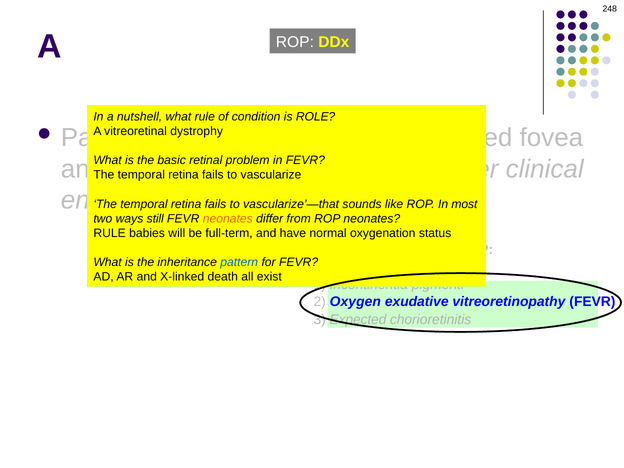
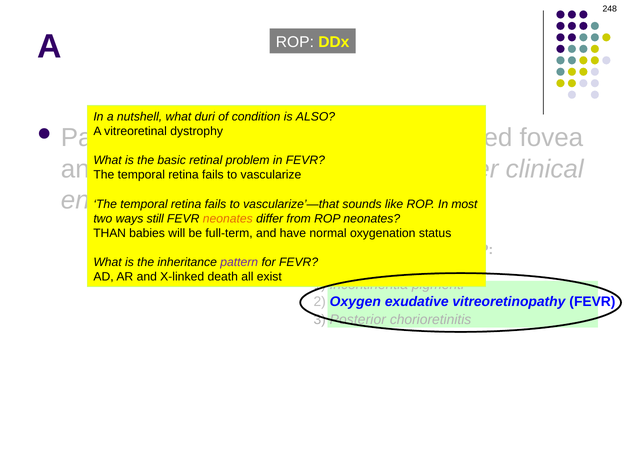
what rule: rule -> duri (205, 117)
ROLE: ROLE -> ALSO (316, 117)
RULE: RULE -> THAN (110, 233)
pattern colour: blue -> purple (239, 262)
Expected: Expected -> Posterior (358, 320)
